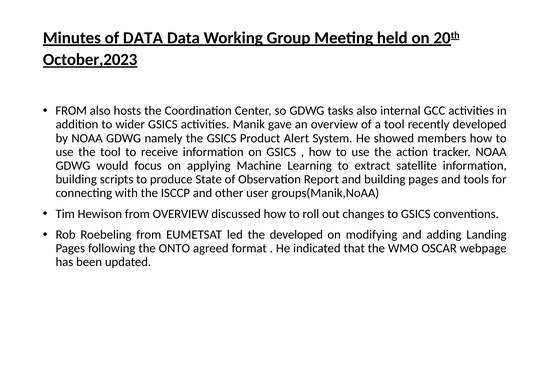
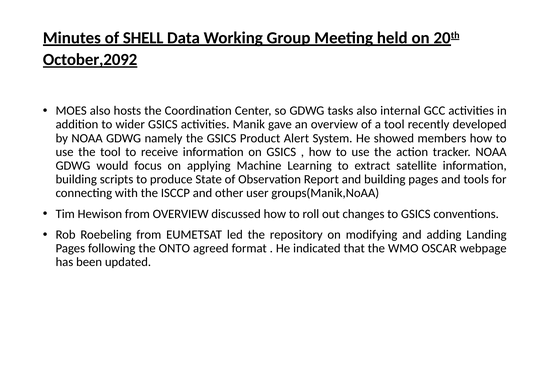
of DATA: DATA -> SHELL (143, 38)
October,2023: October,2023 -> October,2092 (90, 60)
FROM: FROM -> MOES (71, 111)
the developed: developed -> repository (296, 234)
